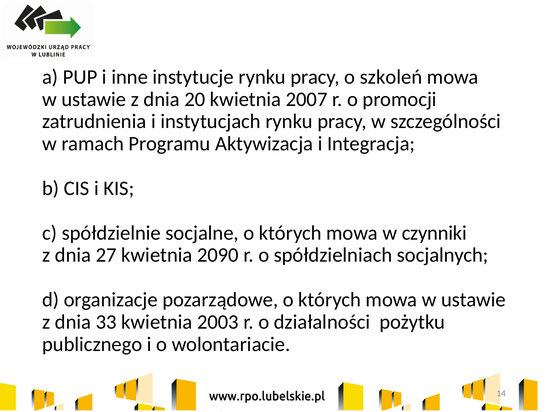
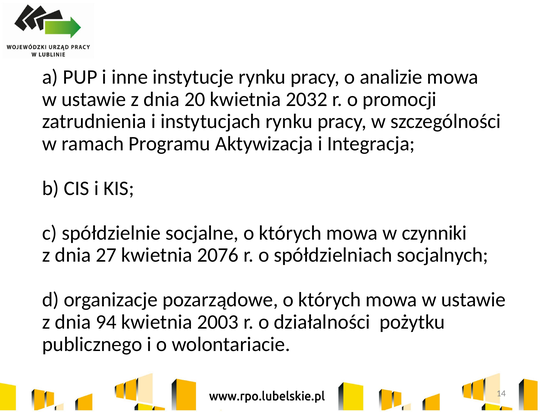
szkoleń: szkoleń -> analizie (391, 77)
2007: 2007 -> 2032 (307, 99)
2090: 2090 -> 2076 (218, 255)
33: 33 -> 94 (106, 322)
